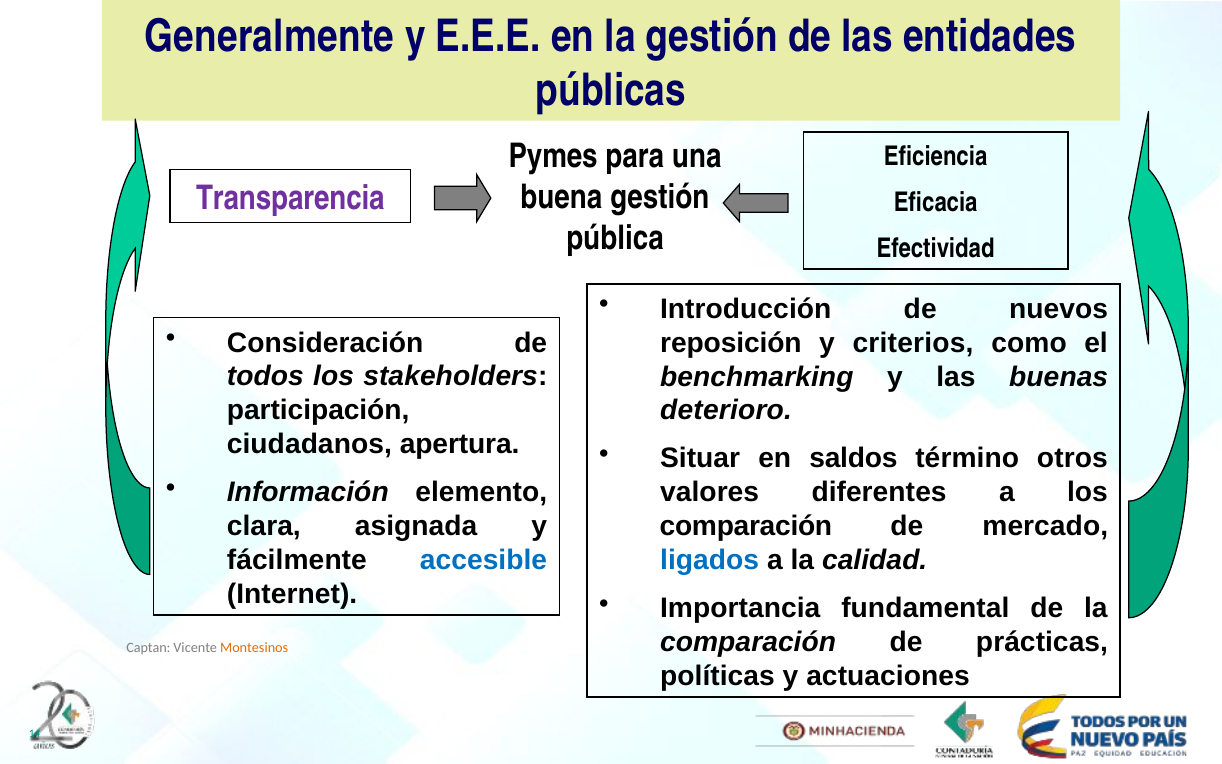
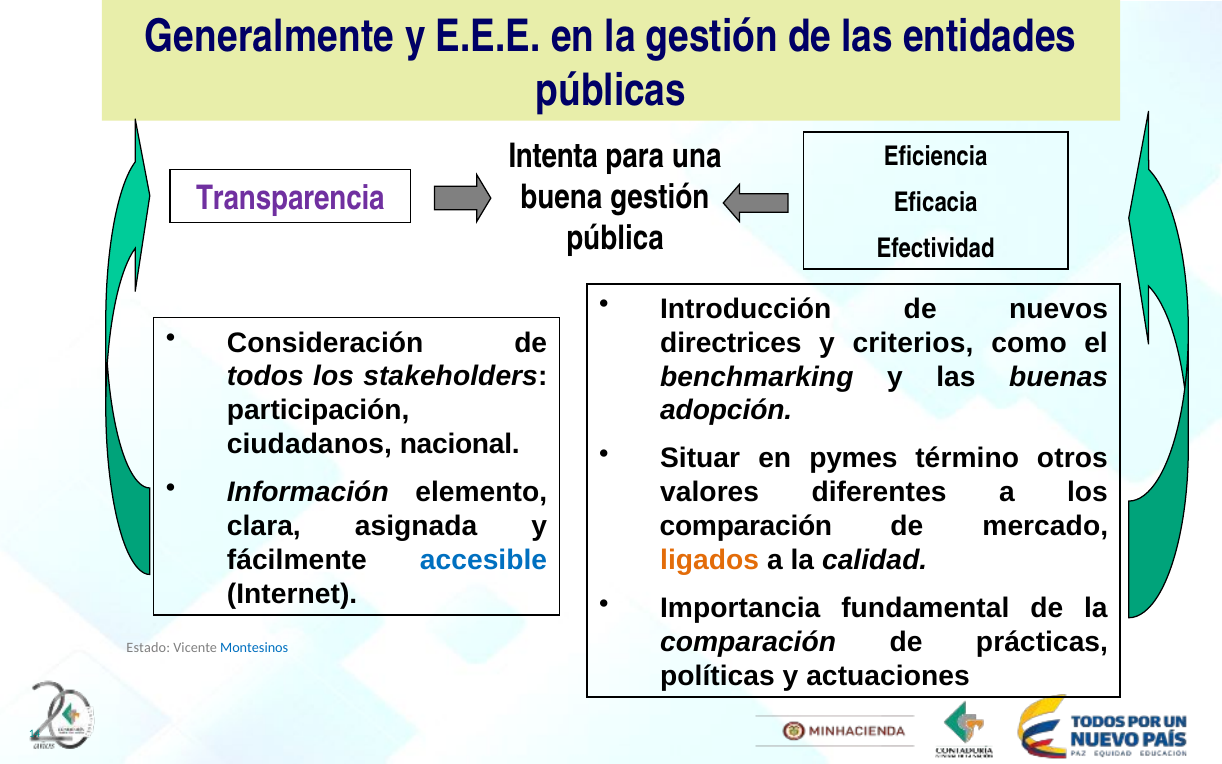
Pymes: Pymes -> Intenta (553, 157)
reposición: reposición -> directrices (731, 343)
deterioro: deterioro -> adopción (726, 411)
apertura: apertura -> nacional (460, 444)
saldos: saldos -> pymes (853, 459)
ligados colour: blue -> orange (710, 560)
Captan: Captan -> Estado (148, 648)
Montesinos colour: orange -> blue (254, 648)
